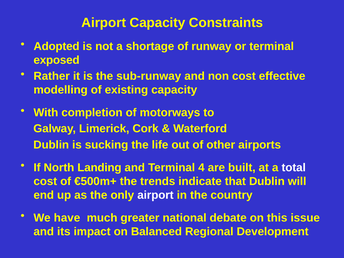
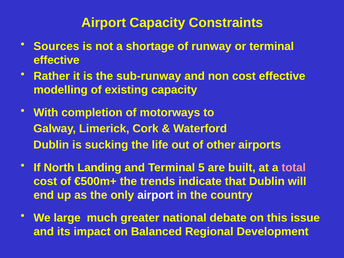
Adopted: Adopted -> Sources (56, 46)
exposed: exposed -> effective (57, 60)
4: 4 -> 5 (201, 167)
total colour: white -> pink (294, 167)
have: have -> large (67, 218)
